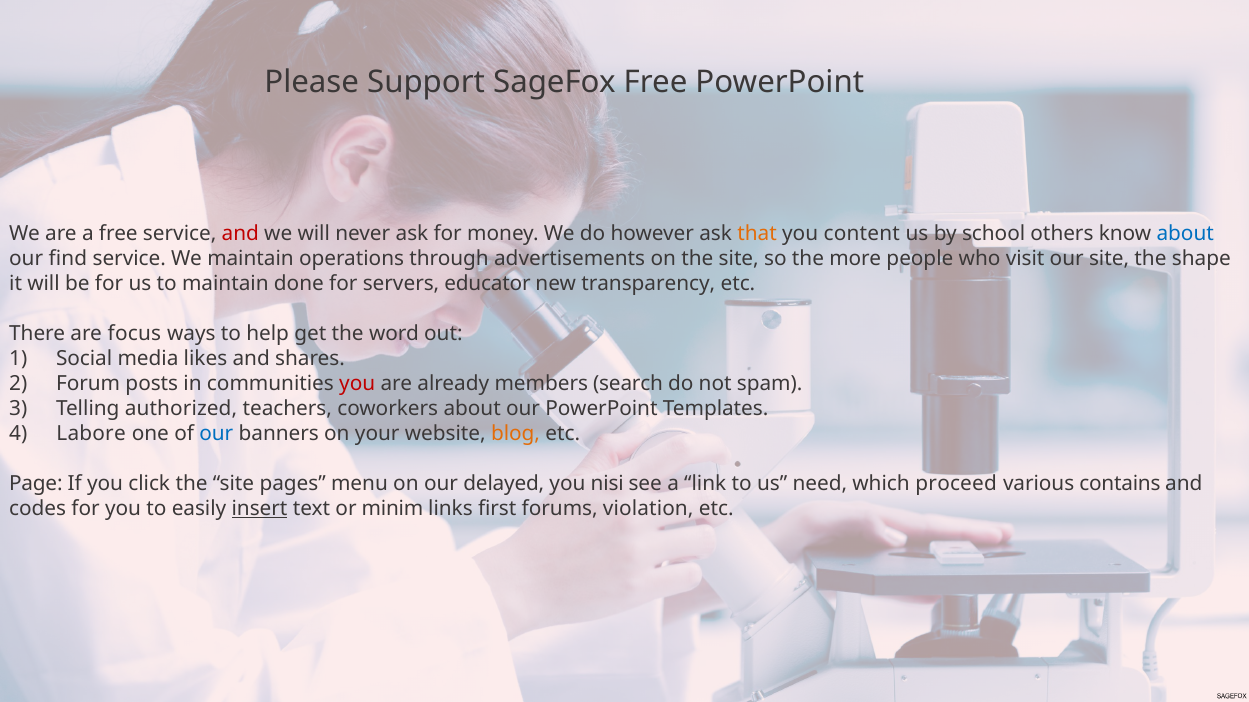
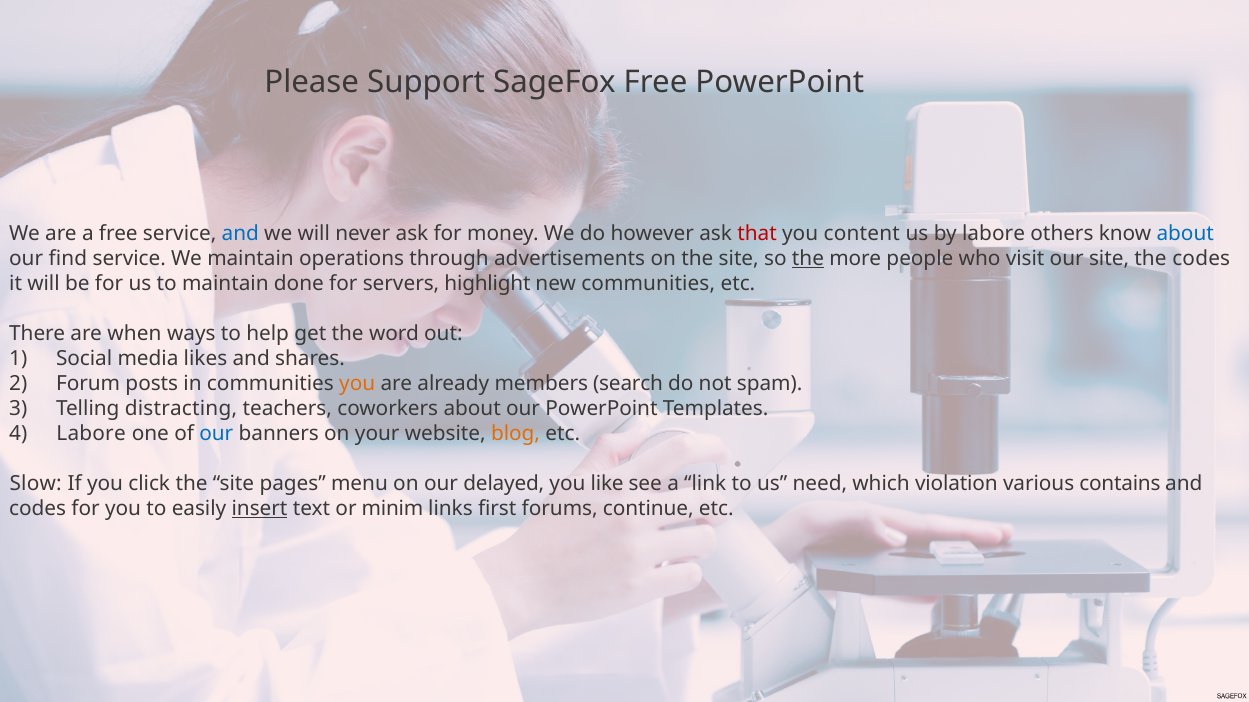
and colour: red -> blue (240, 234)
that colour: orange -> red (757, 234)
by school: school -> labore (994, 234)
the underline: none -> present (808, 259)
the shape: shape -> codes (1201, 259)
educator: educator -> highlight (487, 284)
new transparency: transparency -> communities (648, 284)
focus: focus -> when (134, 334)
you colour: red -> orange (357, 384)
authorized: authorized -> distracting (181, 409)
Page: Page -> Slow (36, 484)
nisi: nisi -> like (607, 484)
proceed: proceed -> violation (956, 484)
violation: violation -> continue (648, 509)
